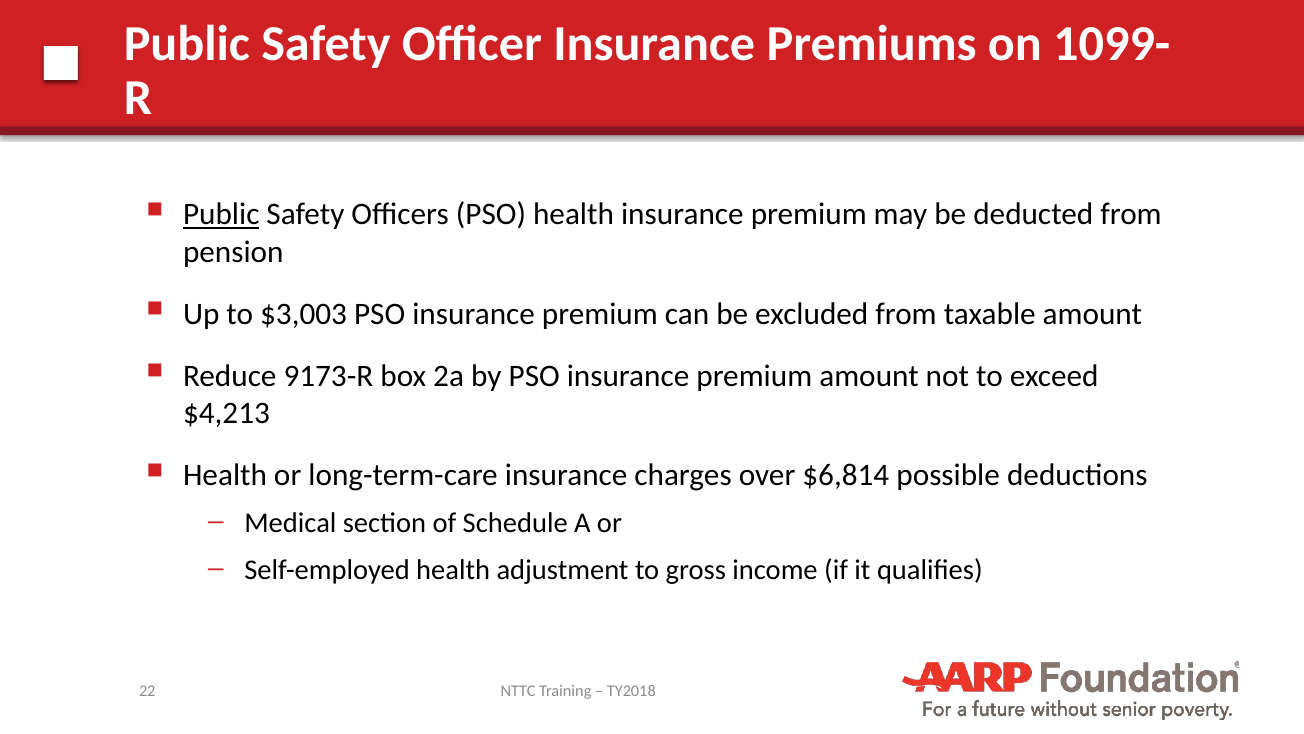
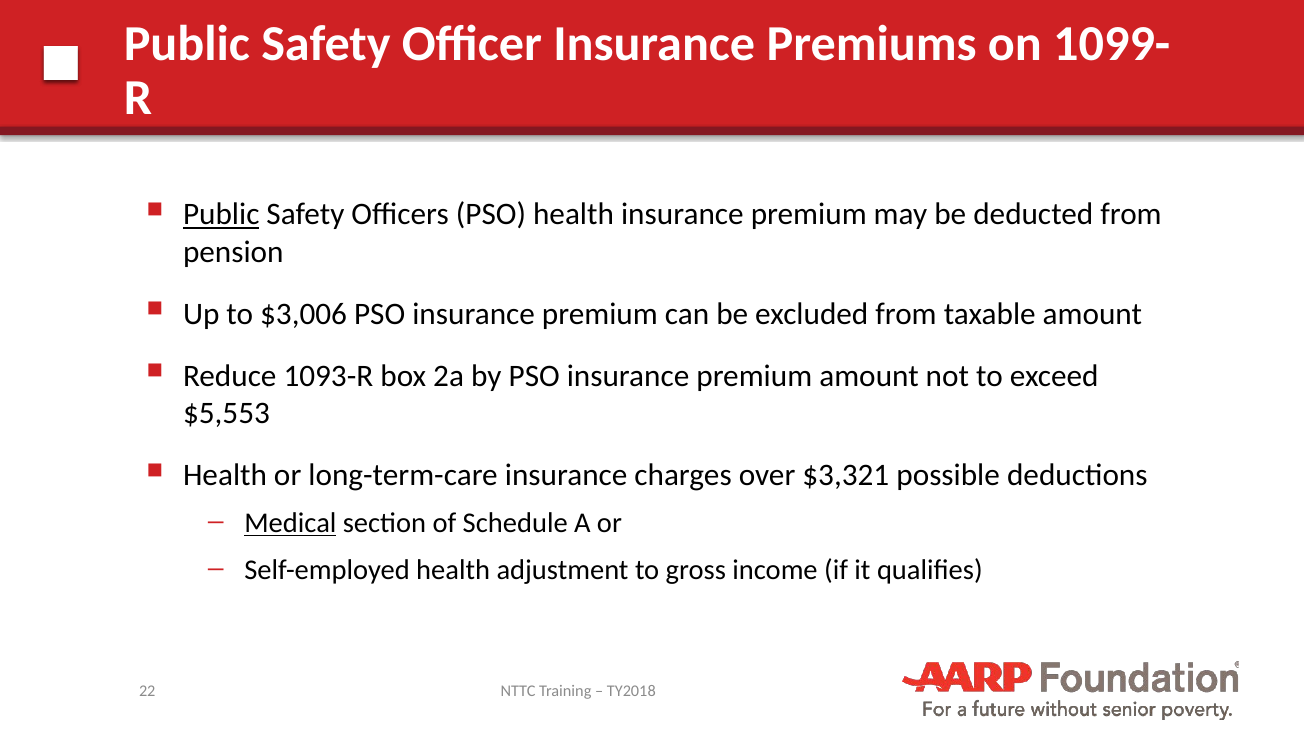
$3,003: $3,003 -> $3,006 (304, 314)
9173-R: 9173-R -> 1093-R (328, 376)
$4,213: $4,213 -> $5,553 (226, 413)
$6,814: $6,814 -> $3,321 (846, 475)
Medical underline: none -> present (290, 523)
